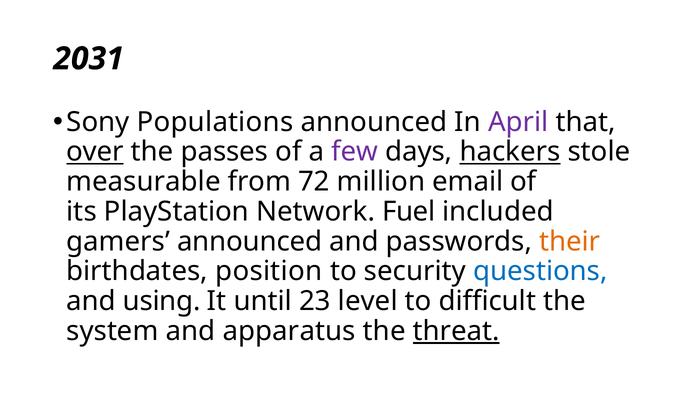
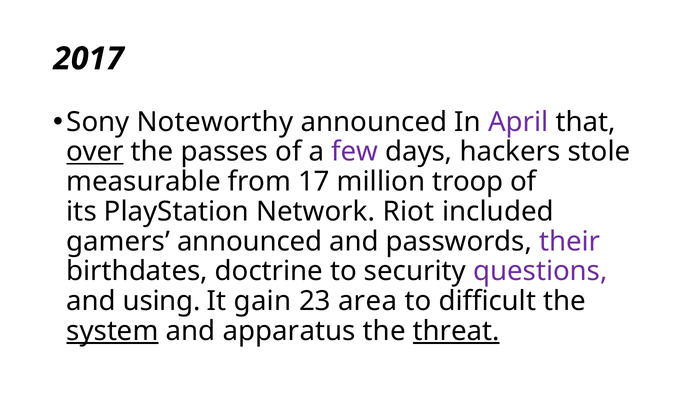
2031: 2031 -> 2017 (89, 59)
Populations: Populations -> Noteworthy (215, 122)
hackers underline: present -> none (510, 152)
72: 72 -> 17 (314, 182)
email: email -> troop (468, 182)
Fuel: Fuel -> Riot (408, 212)
their colour: orange -> purple (570, 242)
position: position -> doctrine (269, 271)
questions colour: blue -> purple (540, 271)
until: until -> gain (263, 301)
level: level -> area (368, 301)
system underline: none -> present (112, 331)
